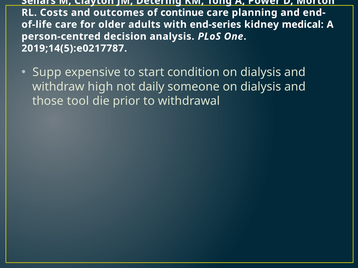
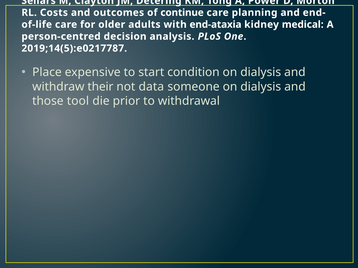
end-series: end-series -> end-ataxia (216, 25)
Supp: Supp -> Place (47, 72)
high: high -> their (100, 87)
daily: daily -> data (151, 87)
